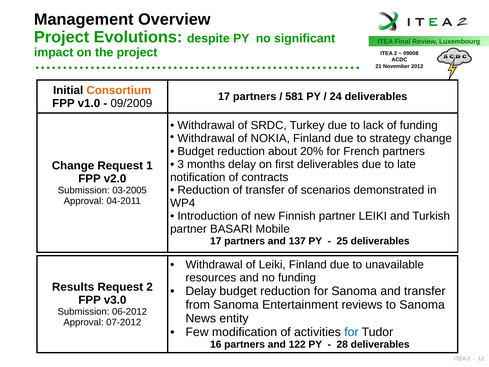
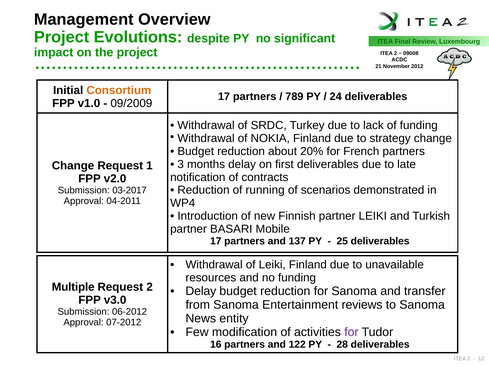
581: 581 -> 789 (294, 97)
of transfer: transfer -> running (265, 190)
03-2005: 03-2005 -> 03-2017 (130, 190)
Results: Results -> Multiple (73, 287)
for colour: blue -> purple (351, 332)
